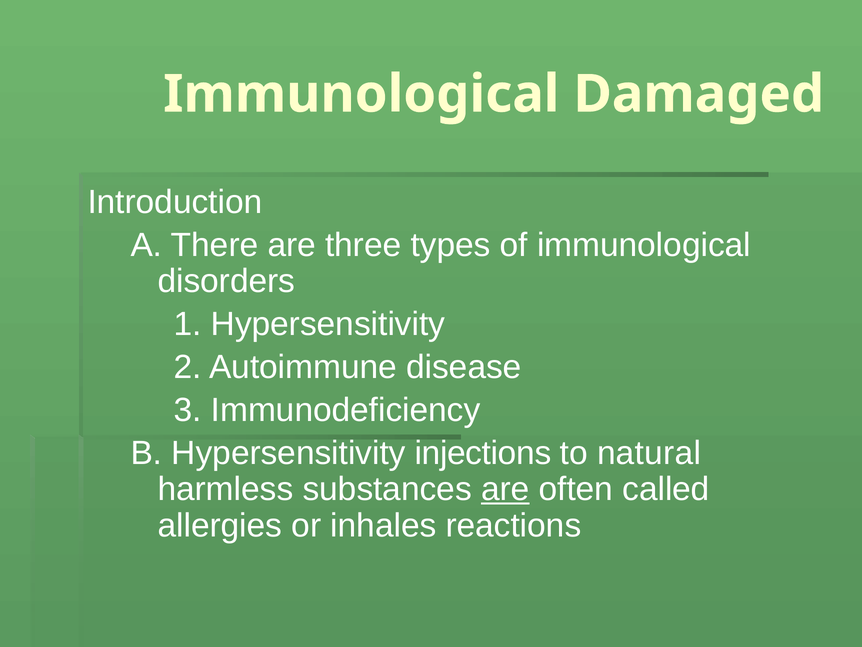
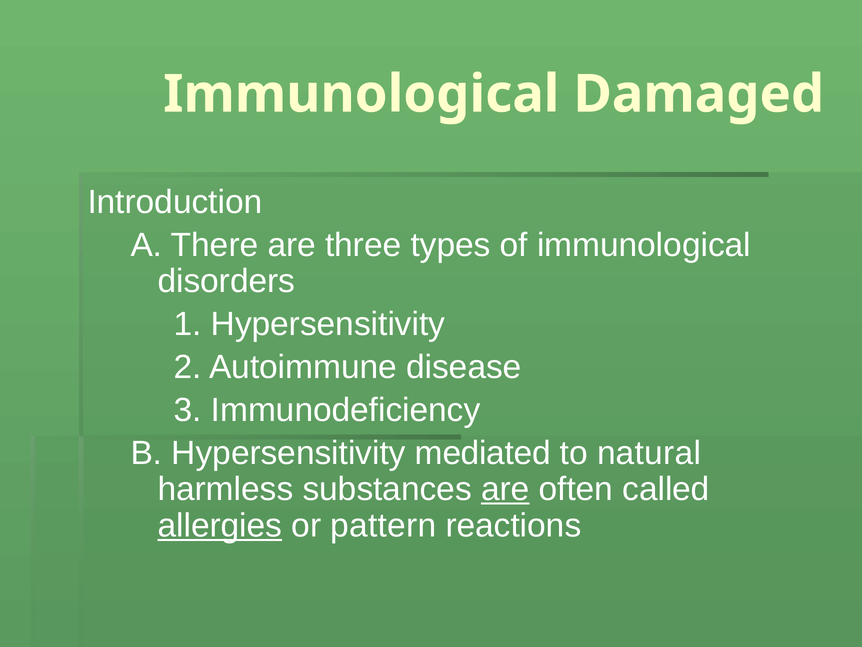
injections: injections -> mediated (483, 453)
allergies underline: none -> present (220, 525)
inhales: inhales -> pattern (383, 525)
